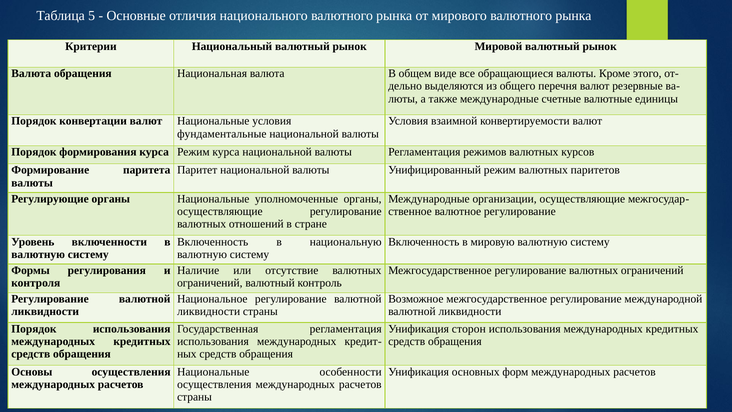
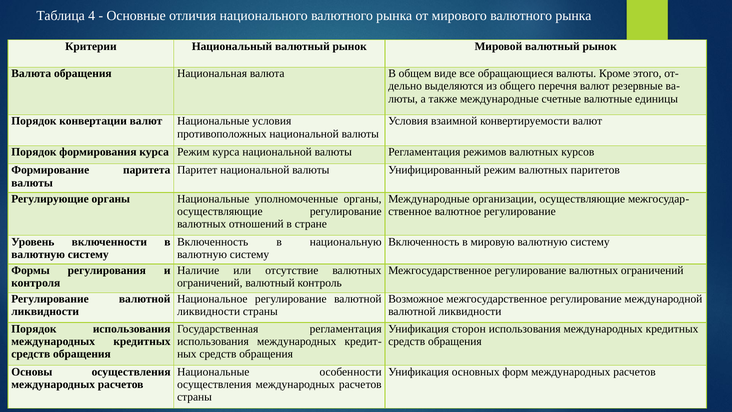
5: 5 -> 4 (92, 16)
фундаментальные: фундаментальные -> противоположных (222, 134)
